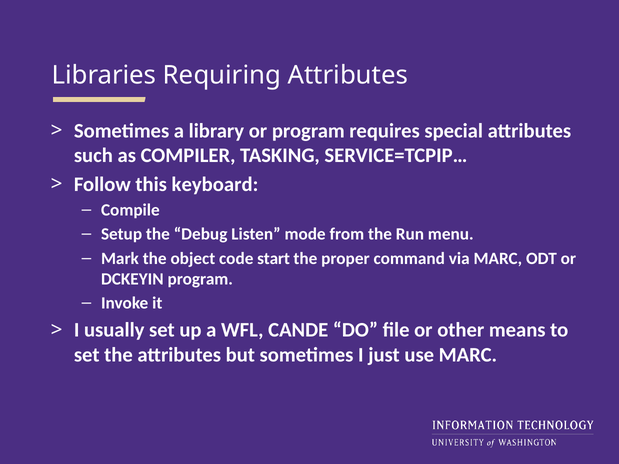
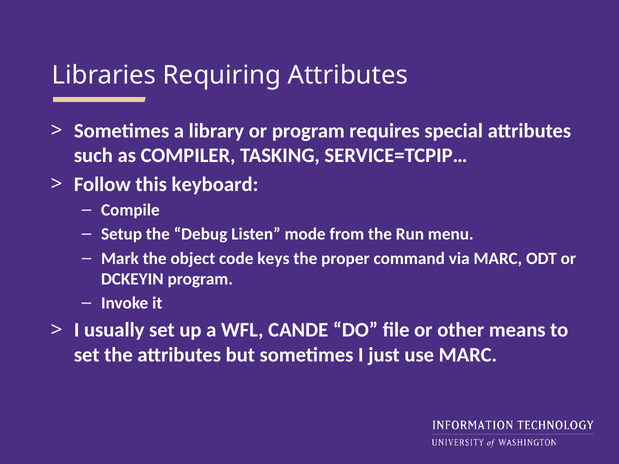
start: start -> keys (273, 258)
